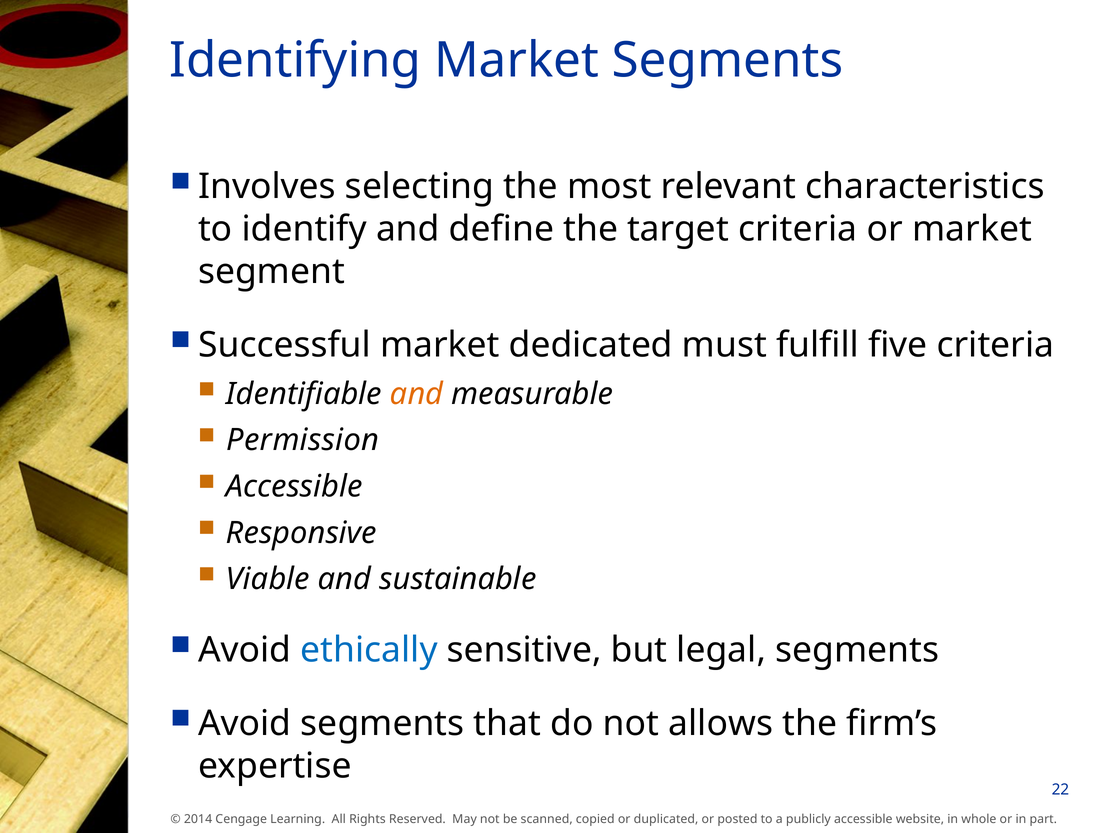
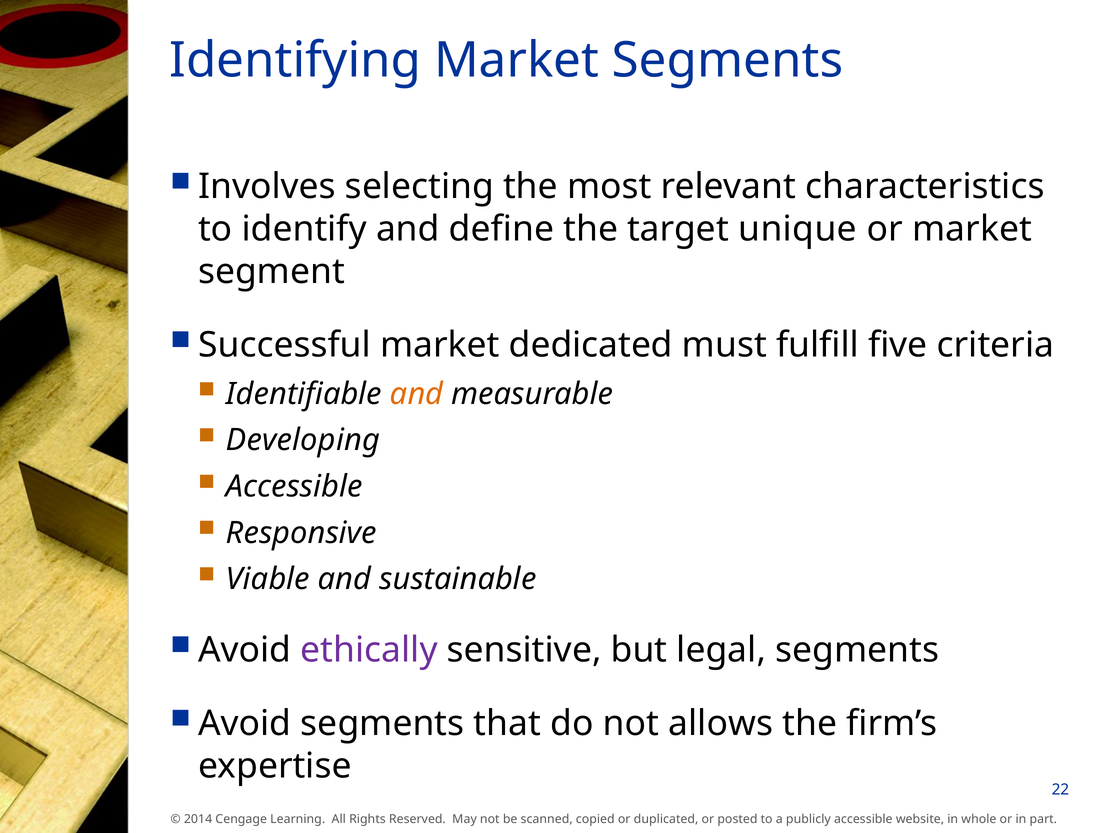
target criteria: criteria -> unique (798, 229)
Permission: Permission -> Developing (303, 440)
ethically colour: blue -> purple (369, 650)
